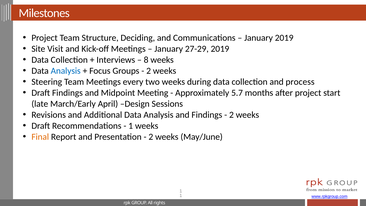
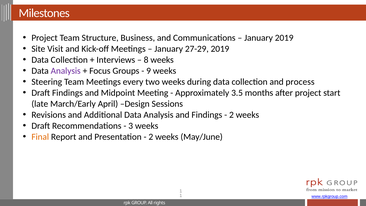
Deciding: Deciding -> Business (138, 38)
Analysis colour: blue -> purple (66, 71)
2: 2 -> 9 (149, 71)
5.7: 5.7 -> 3.5 (237, 93)
1: 1 -> 3 (131, 126)
